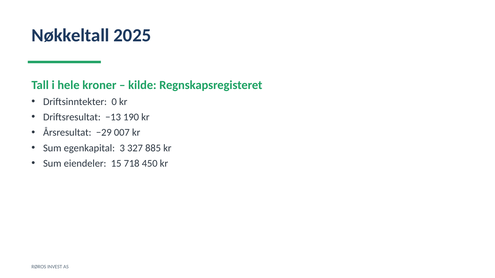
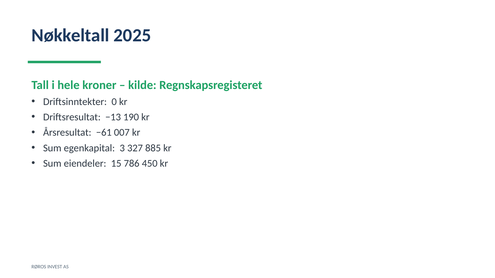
−29: −29 -> −61 (104, 133)
718: 718 -> 786 (132, 164)
